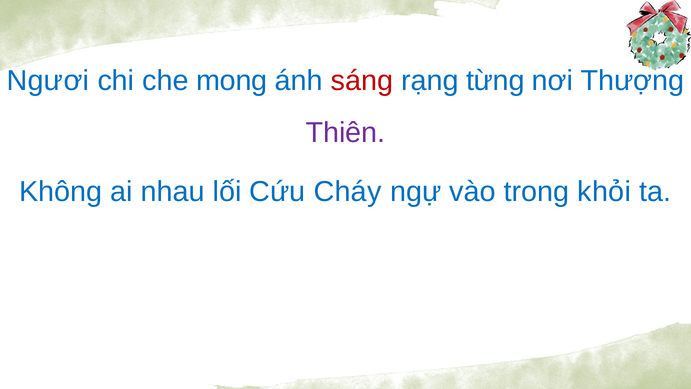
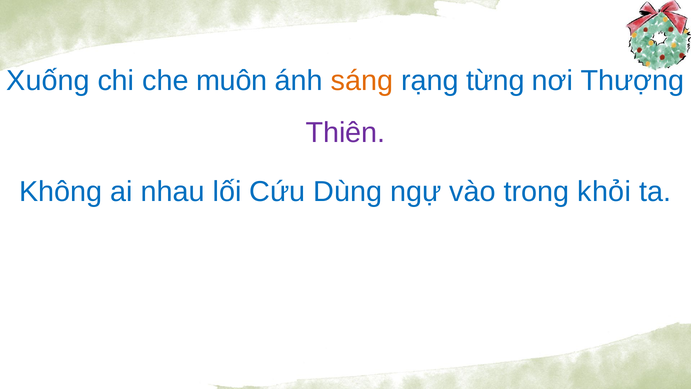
Ngươi: Ngươi -> Xuống (48, 81)
mong: mong -> muôn (232, 81)
sáng colour: red -> orange (362, 81)
Cháy: Cháy -> Dùng (348, 192)
